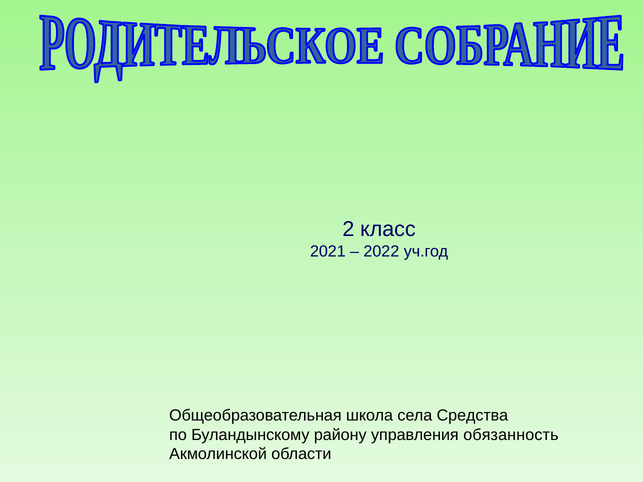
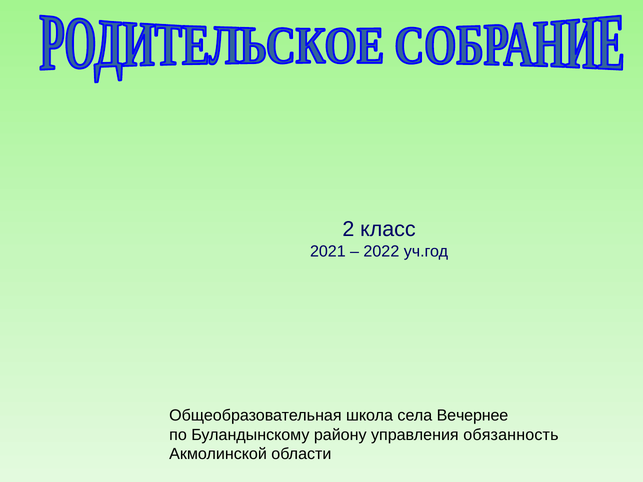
Средства: Средства -> Вечернее (472, 416)
